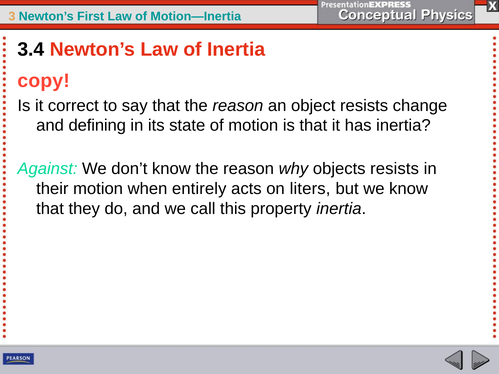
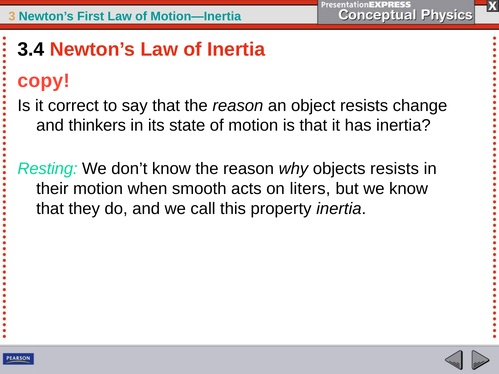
defining: defining -> thinkers (97, 126)
Against: Against -> Resting (48, 169)
entirely: entirely -> smooth (199, 189)
